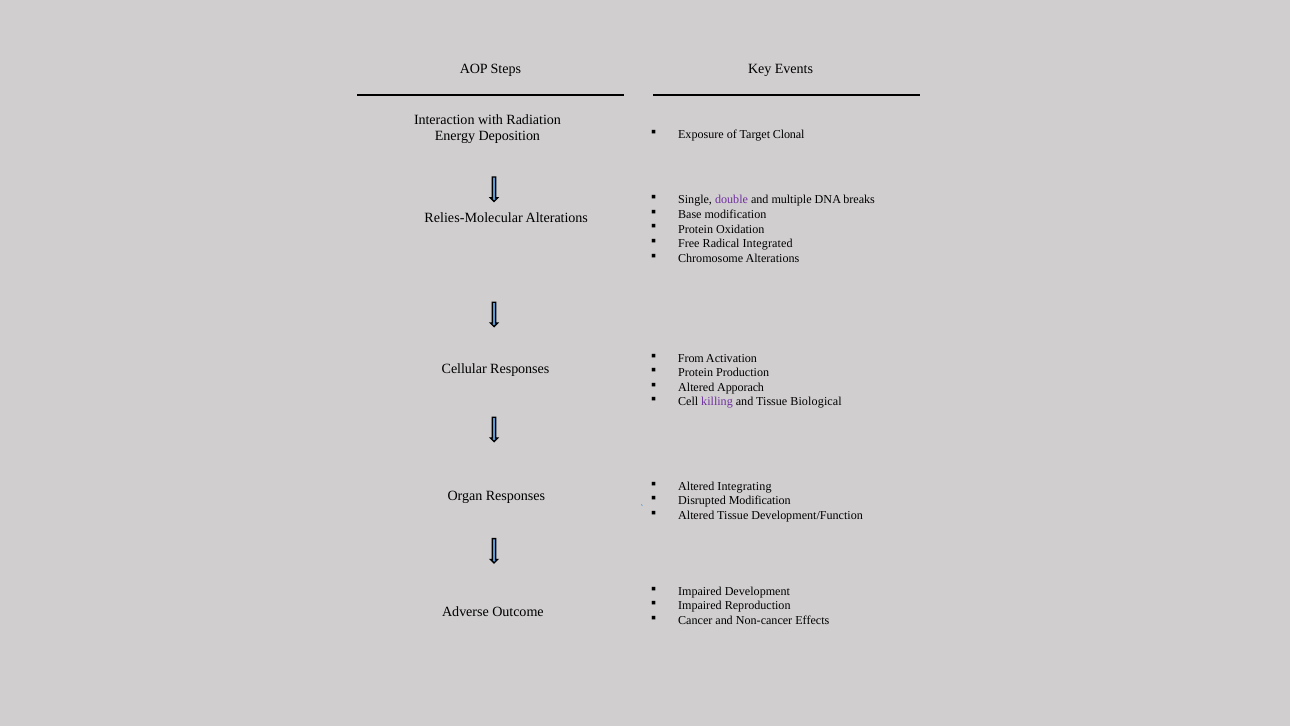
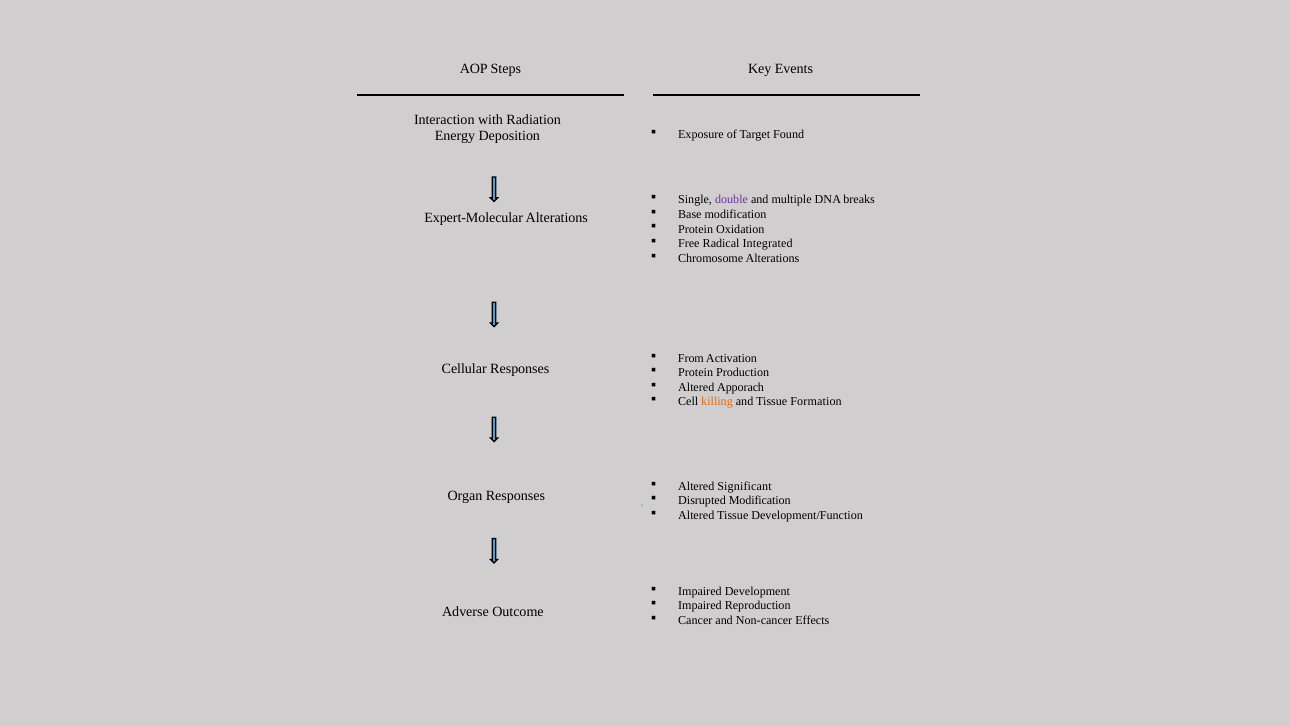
Clonal: Clonal -> Found (789, 134)
Relies-Molecular: Relies-Molecular -> Expert-Molecular (474, 218)
killing colour: purple -> orange (717, 402)
Biological: Biological -> Formation (816, 402)
Integrating: Integrating -> Significant (745, 486)
